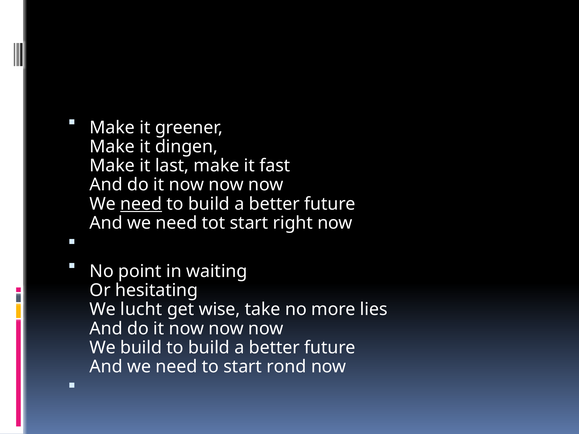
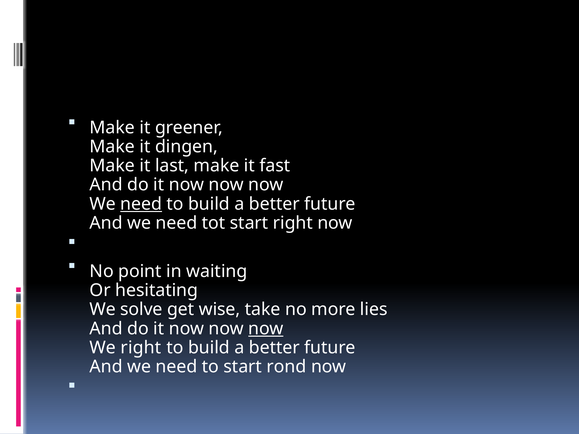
lucht: lucht -> solve (141, 310)
now underline: none -> present (266, 329)
We build: build -> right (141, 348)
